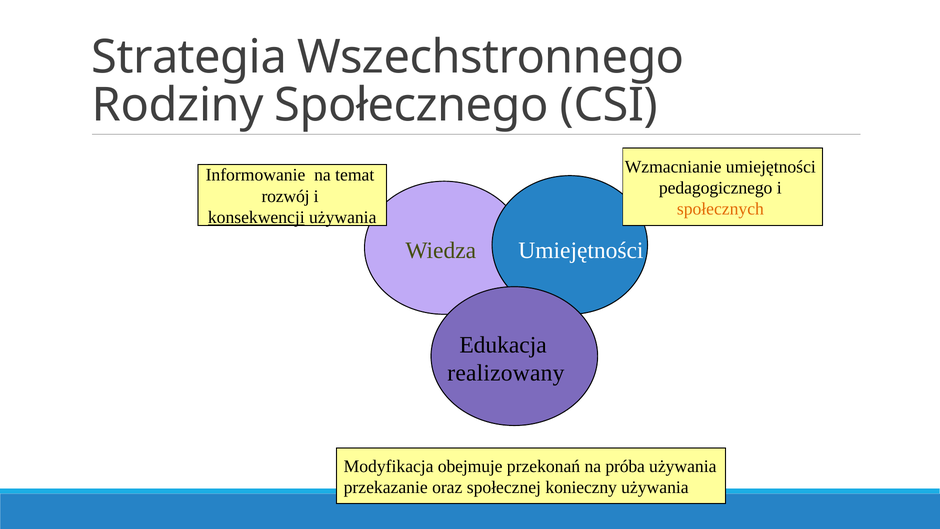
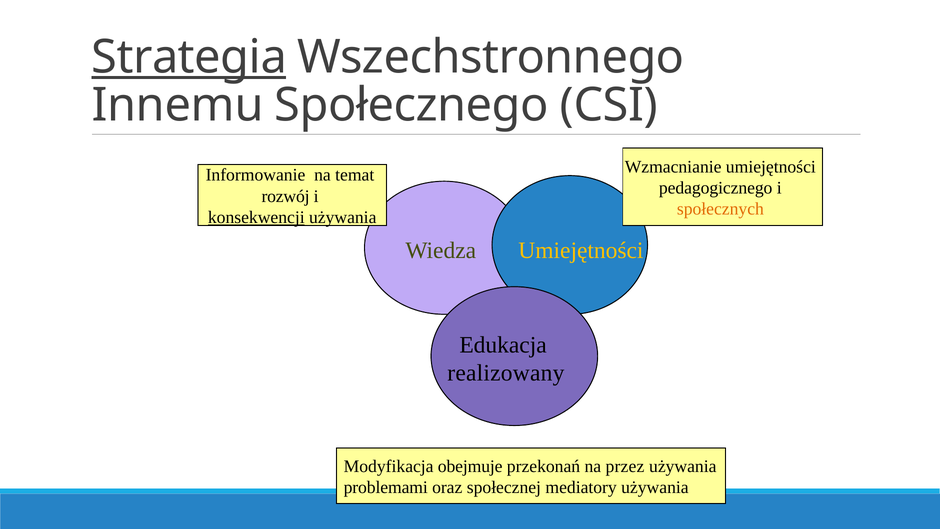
Strategia underline: none -> present (189, 57)
Rodziny: Rodziny -> Innemu (178, 105)
Umiejętności colour: white -> yellow (581, 250)
próba: próba -> przez (625, 466)
przekazanie: przekazanie -> problemami (386, 487)
konieczny: konieczny -> mediatory (581, 487)
